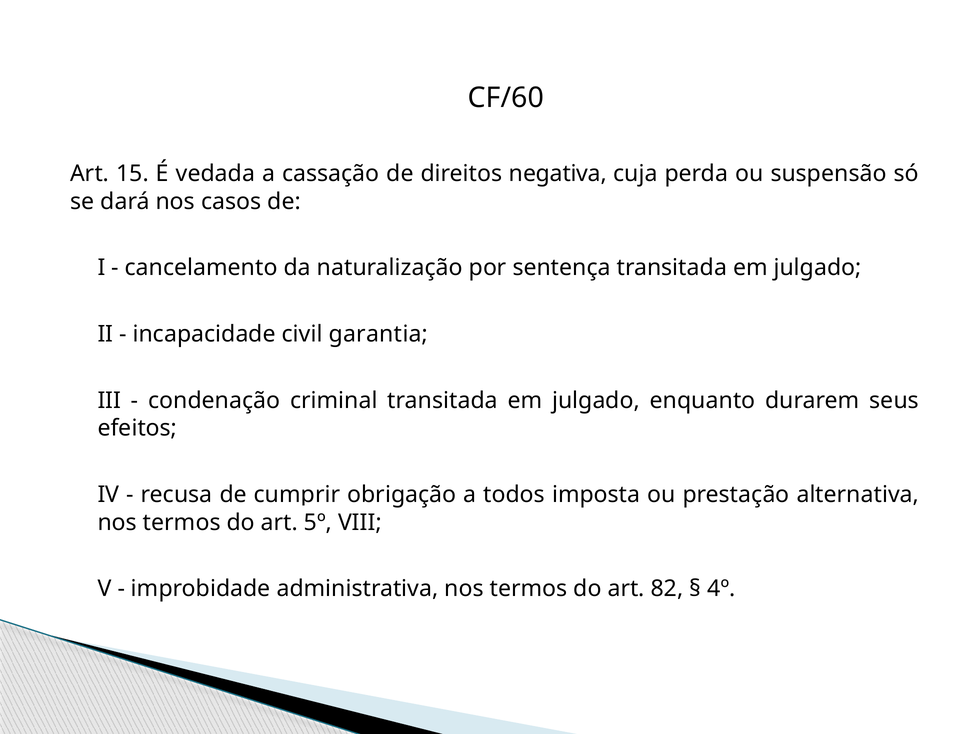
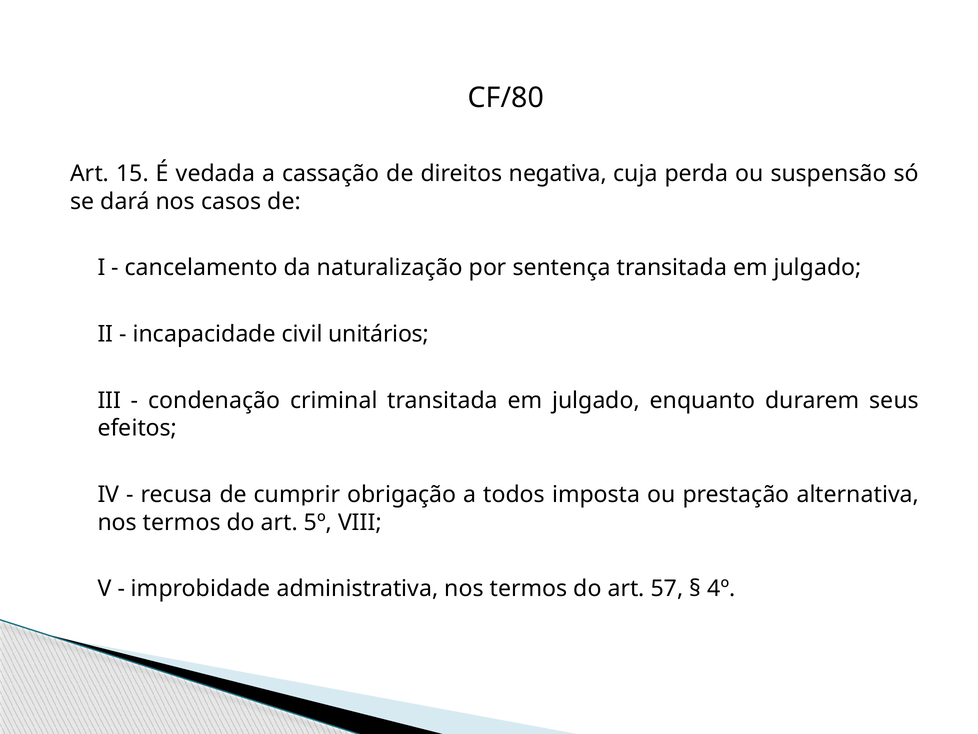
CF/60: CF/60 -> CF/80 (506, 98)
garantia: garantia -> unitários (379, 334)
82: 82 -> 57 (667, 588)
